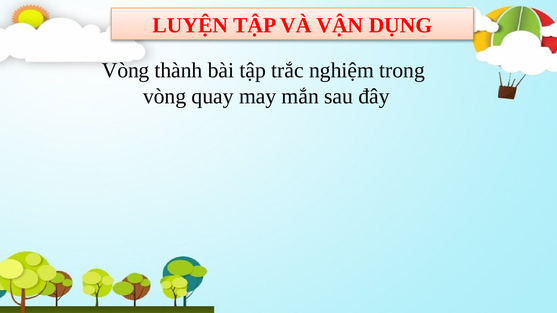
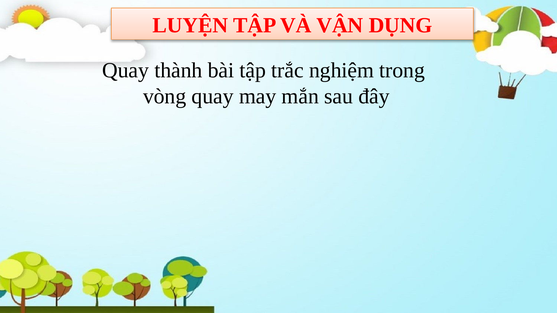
Vòng: Vòng -> Quay (126, 71)
